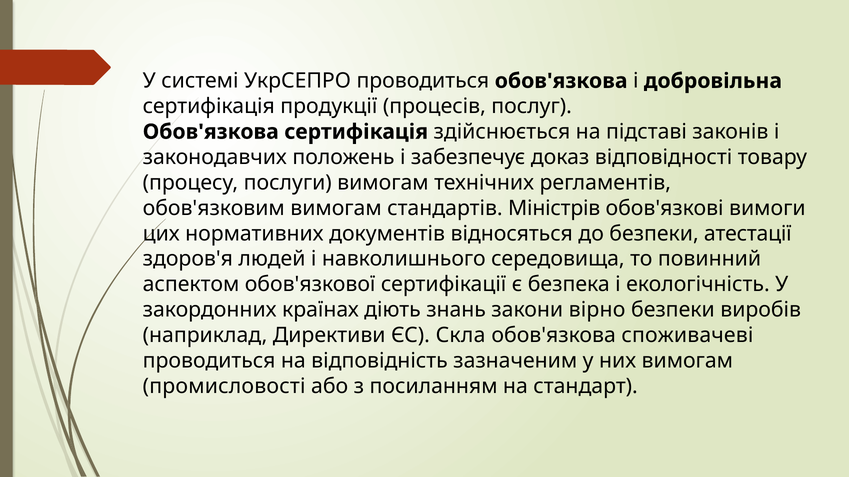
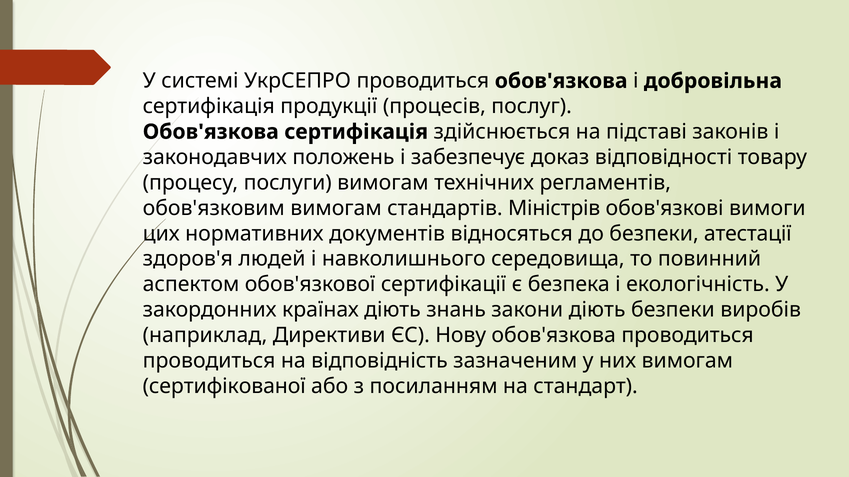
закони вірно: вірно -> діють (597, 310)
Скла: Скла -> Нову (461, 336)
обов'язкова споживачеві: споживачеві -> проводиться (688, 336)
промисловості: промисловості -> сертифікованої (224, 387)
